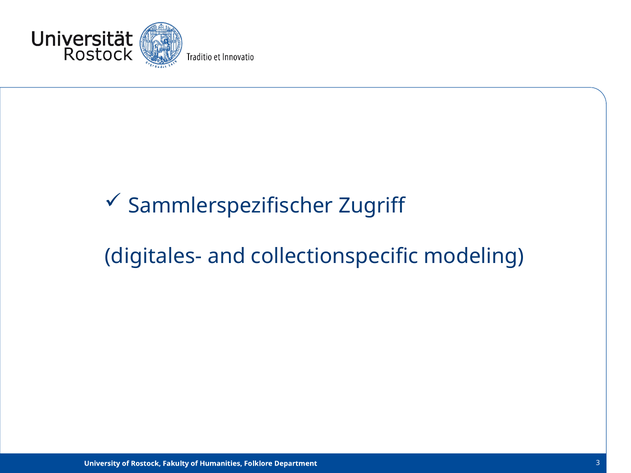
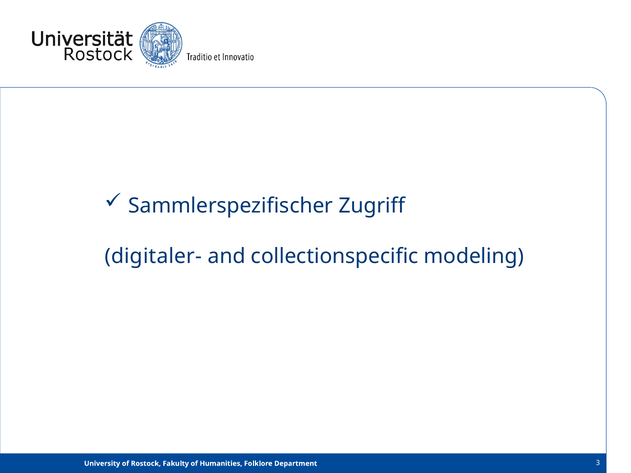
digitales-: digitales- -> digitaler- (153, 256)
